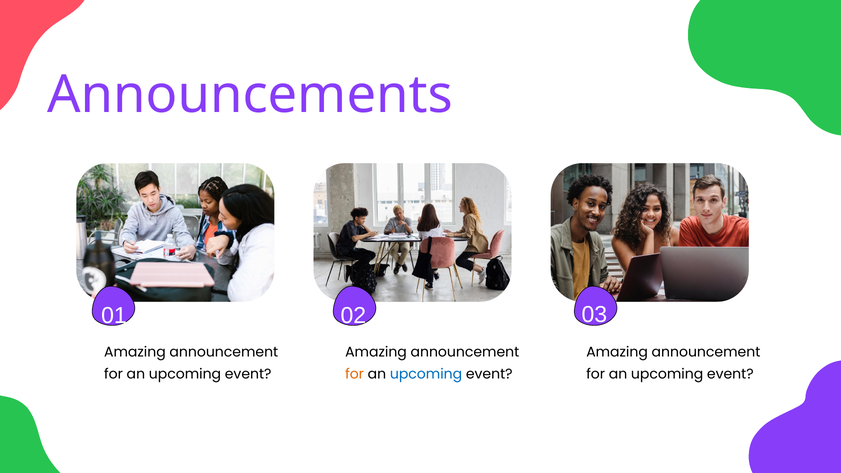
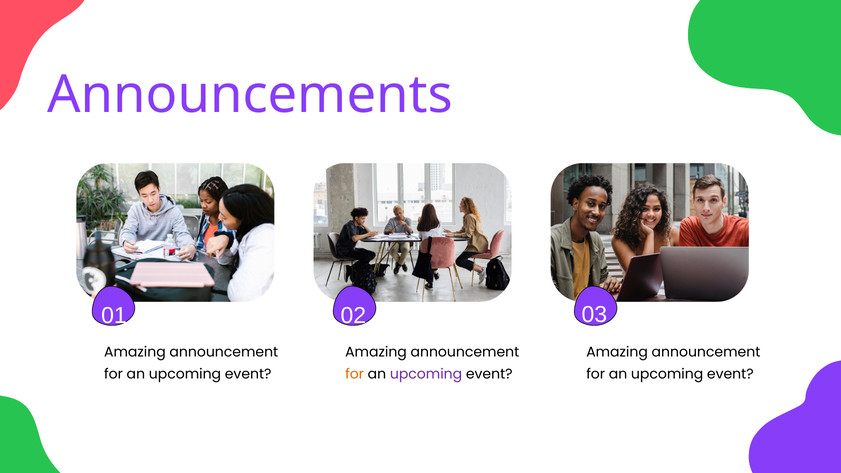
upcoming colour: blue -> purple (426, 374)
